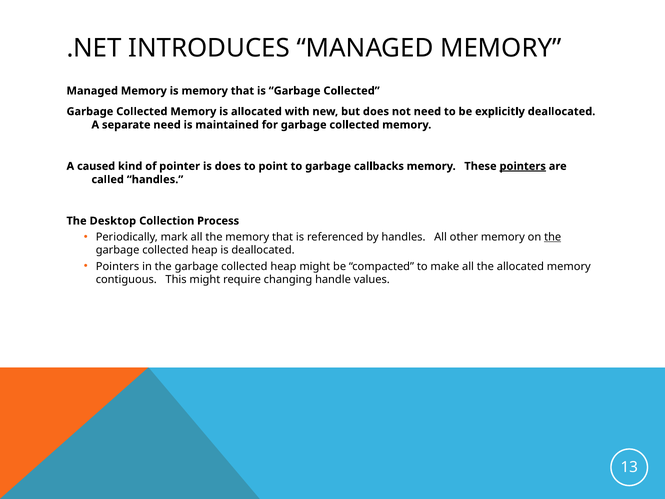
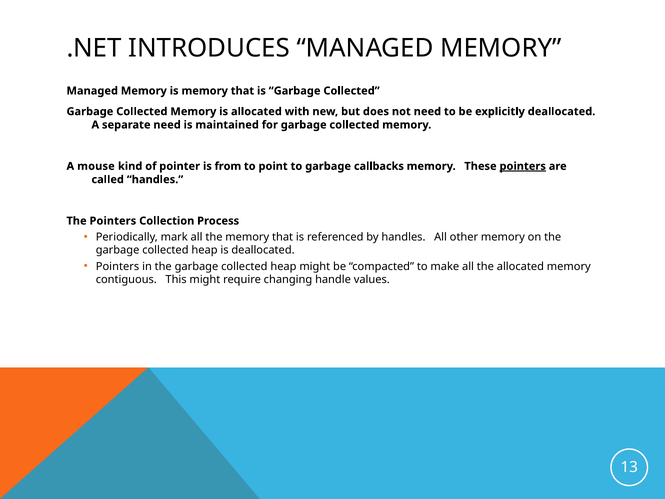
caused: caused -> mouse (96, 166)
is does: does -> from (228, 166)
The Desktop: Desktop -> Pointers (113, 221)
the underline: present -> none (553, 237)
